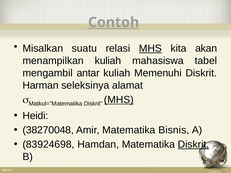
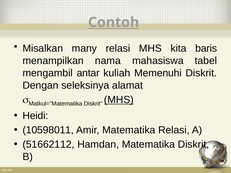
suatu: suatu -> many (84, 48)
MHS underline: present -> none (150, 48)
akan: akan -> baris (206, 48)
menampilkan kuliah: kuliah -> nama (108, 61)
Harman: Harman -> Dengan (41, 85)
38270048: 38270048 -> 10598011 (48, 130)
Matematika Bisnis: Bisnis -> Relasi (174, 130)
83924698: 83924698 -> 51662112 (48, 145)
Diskrit underline: present -> none (193, 145)
